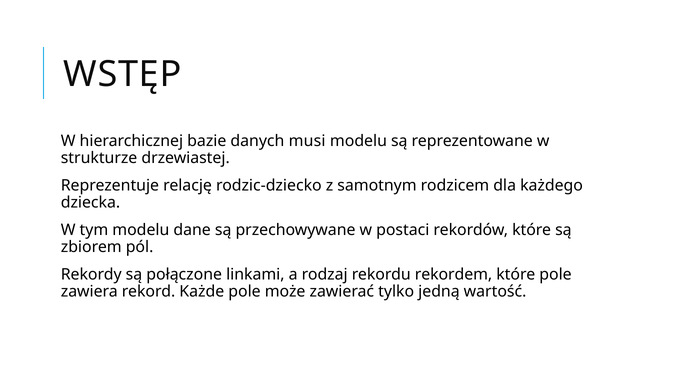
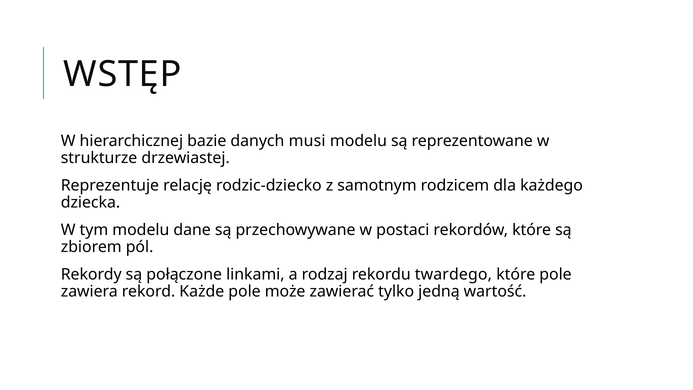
rekordem: rekordem -> twardego (453, 274)
